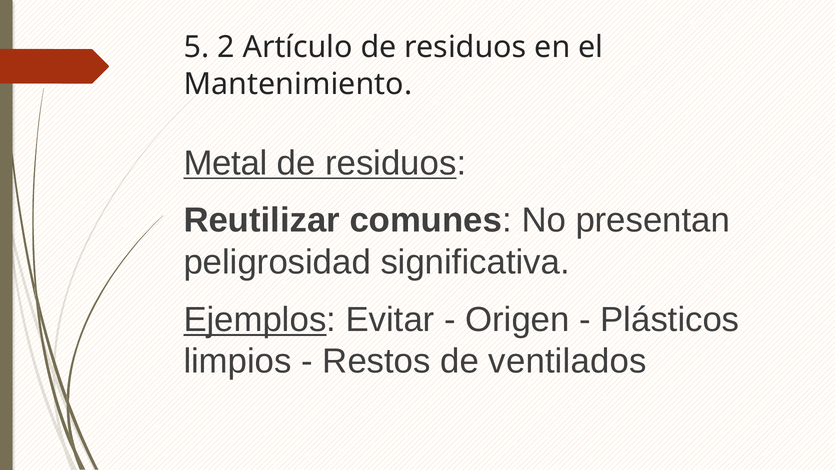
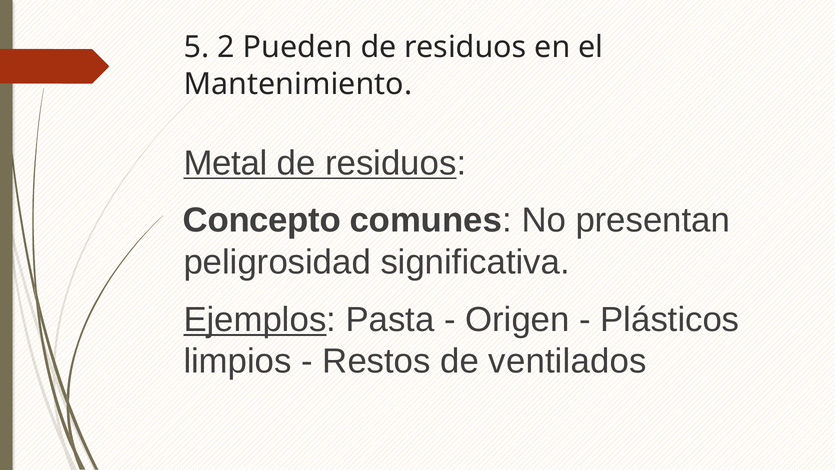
Artículo: Artículo -> Pueden (298, 47)
Reutilizar: Reutilizar -> Concepto (262, 220)
Evitar: Evitar -> Pasta (390, 319)
